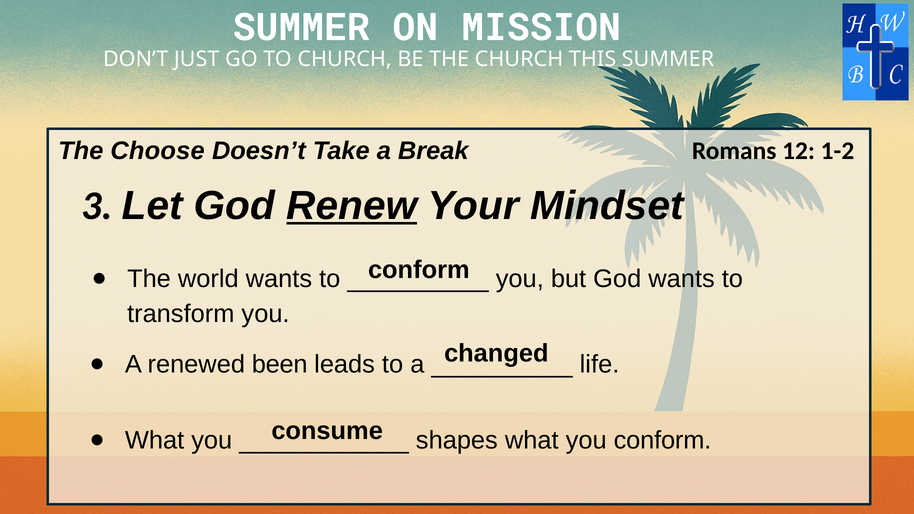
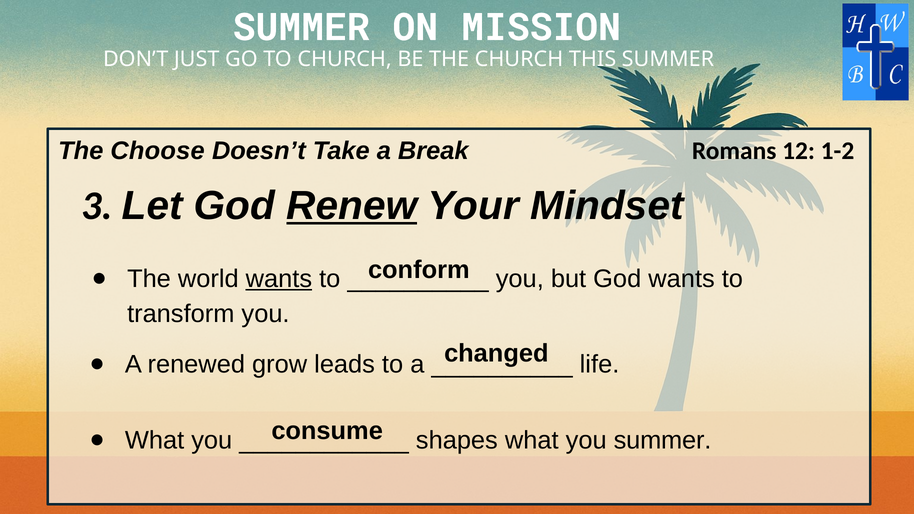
wants underline: none -> present (279, 279)
been: been -> grow (280, 365)
you conform: conform -> summer (662, 441)
